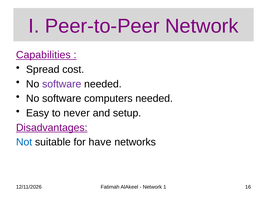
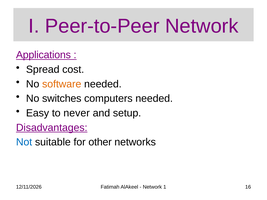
Capabilities: Capabilities -> Applications (43, 55)
software colour: purple -> orange (62, 84)
software: software -> switches (62, 99)
have: have -> other (100, 142)
